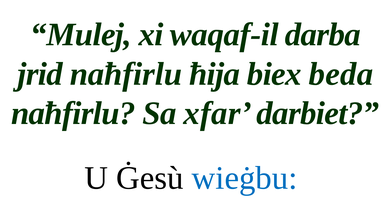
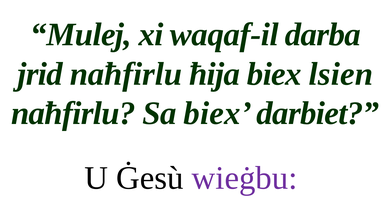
beda: beda -> lsien (341, 74)
Sa xfar: xfar -> biex (218, 113)
wieġbu colour: blue -> purple (245, 178)
